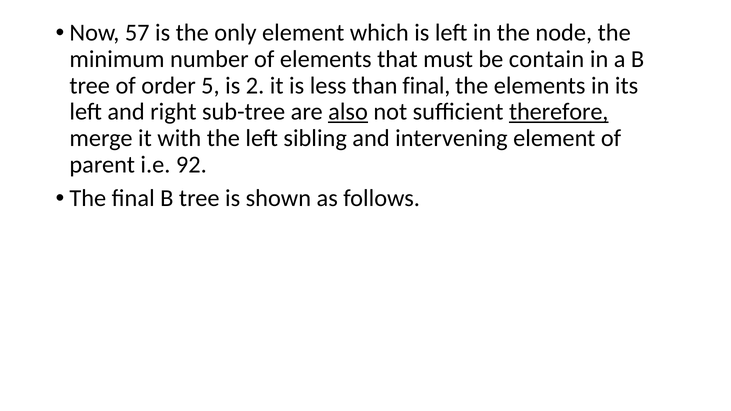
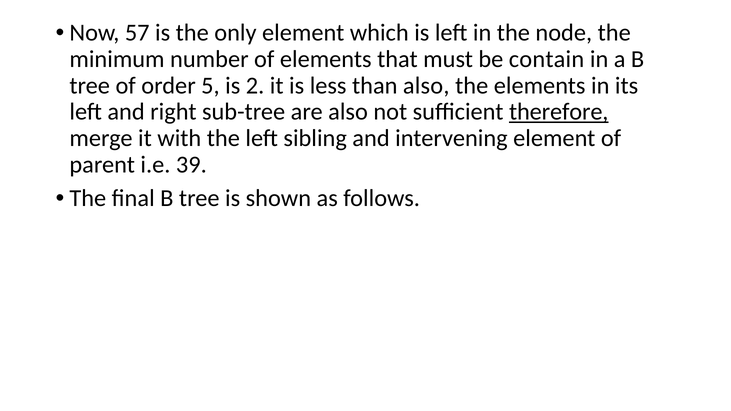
than final: final -> also (426, 86)
also underline: present -> none (348, 112)
92: 92 -> 39 (191, 165)
